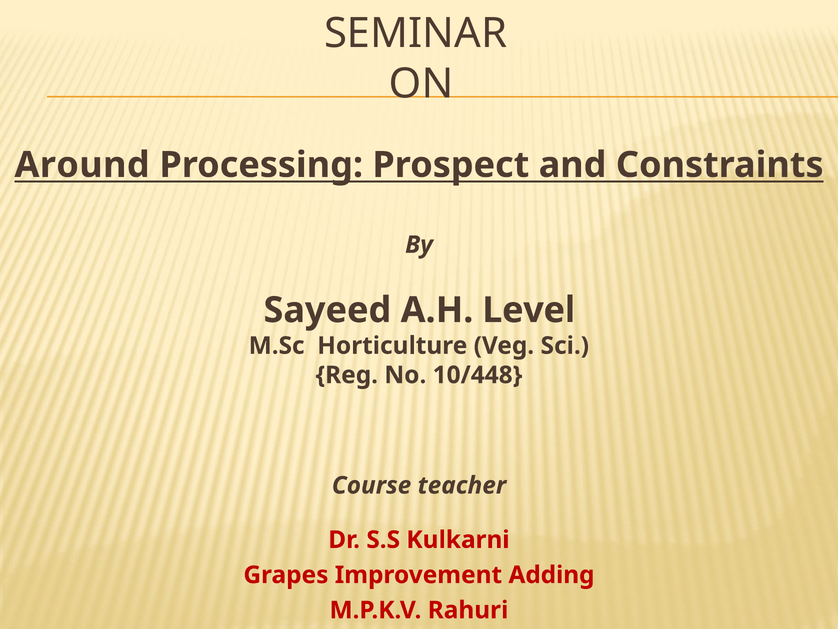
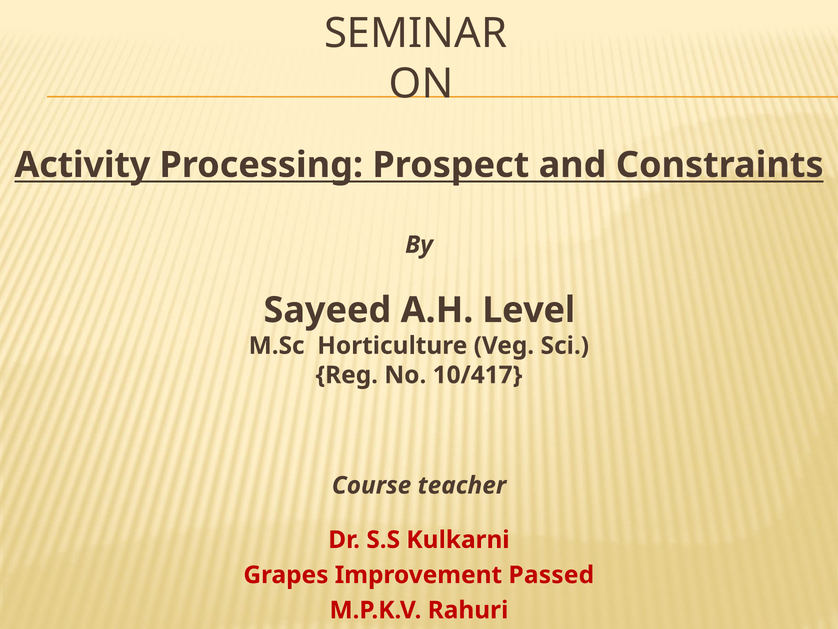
Around: Around -> Activity (82, 165)
10/448: 10/448 -> 10/417 (477, 375)
Adding: Adding -> Passed (551, 575)
